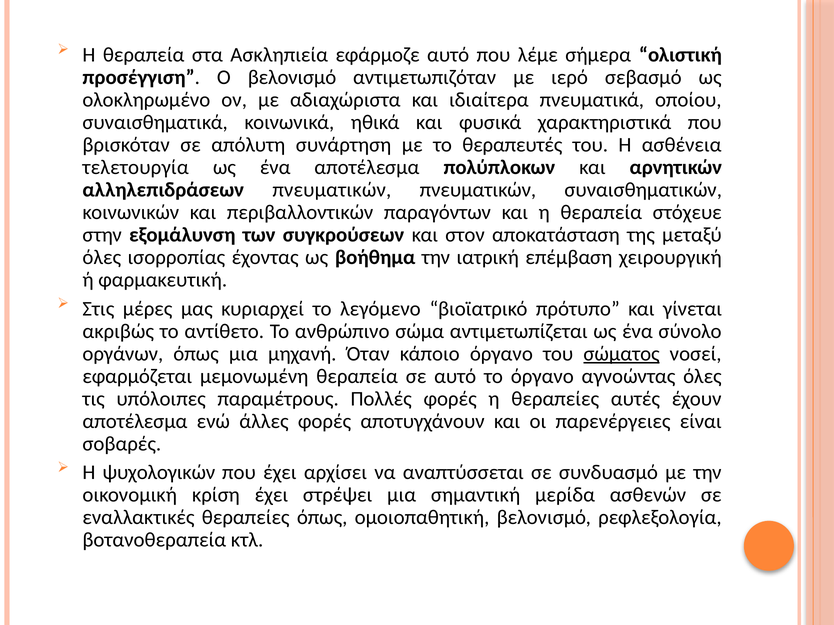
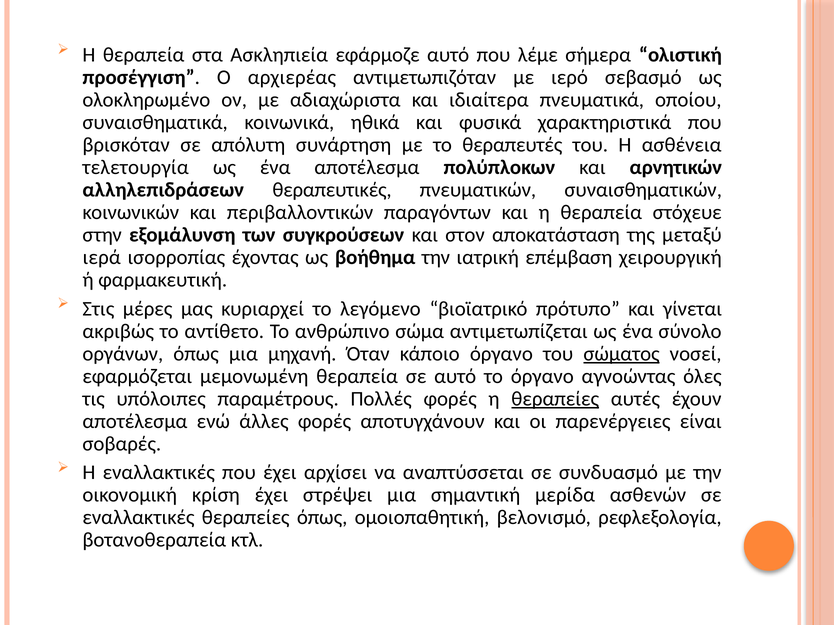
Ο βελονισμό: βελονισμό -> αρχιερέας (292, 78)
αλληλεπιδράσεων πνευματικών: πνευματικών -> θεραπευτικές (332, 190)
όλες: όλες -> ιερά (102, 258)
θεραπείες underline: none -> present (555, 399)
Η ψυχολογικών: ψυχολογικών -> εναλλακτικές (159, 473)
